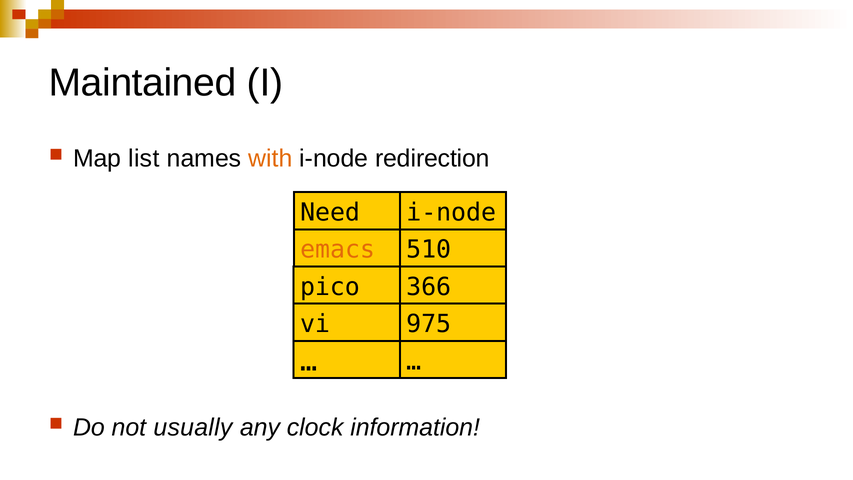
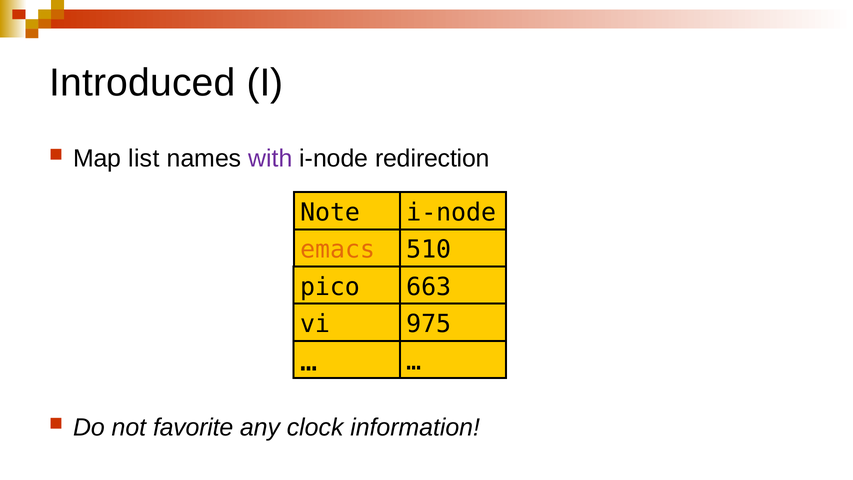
Maintained: Maintained -> Introduced (142, 83)
with colour: orange -> purple (270, 158)
Need: Need -> Note (330, 212)
366: 366 -> 663 (429, 287)
usually: usually -> favorite (193, 427)
